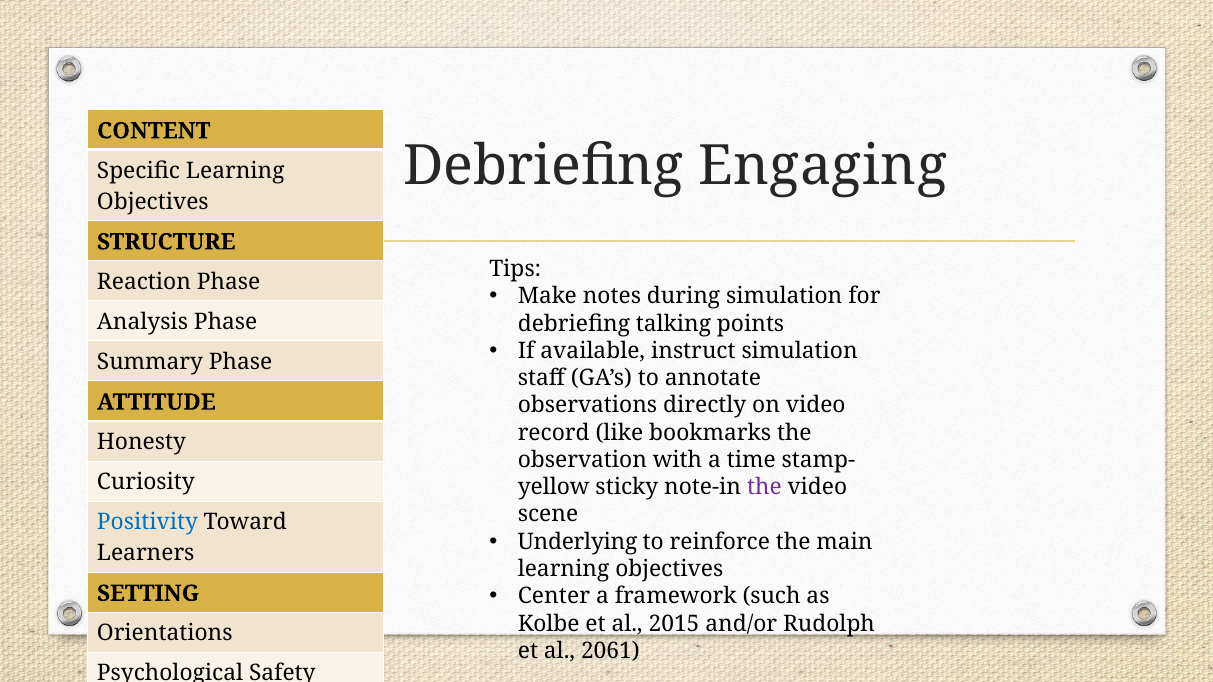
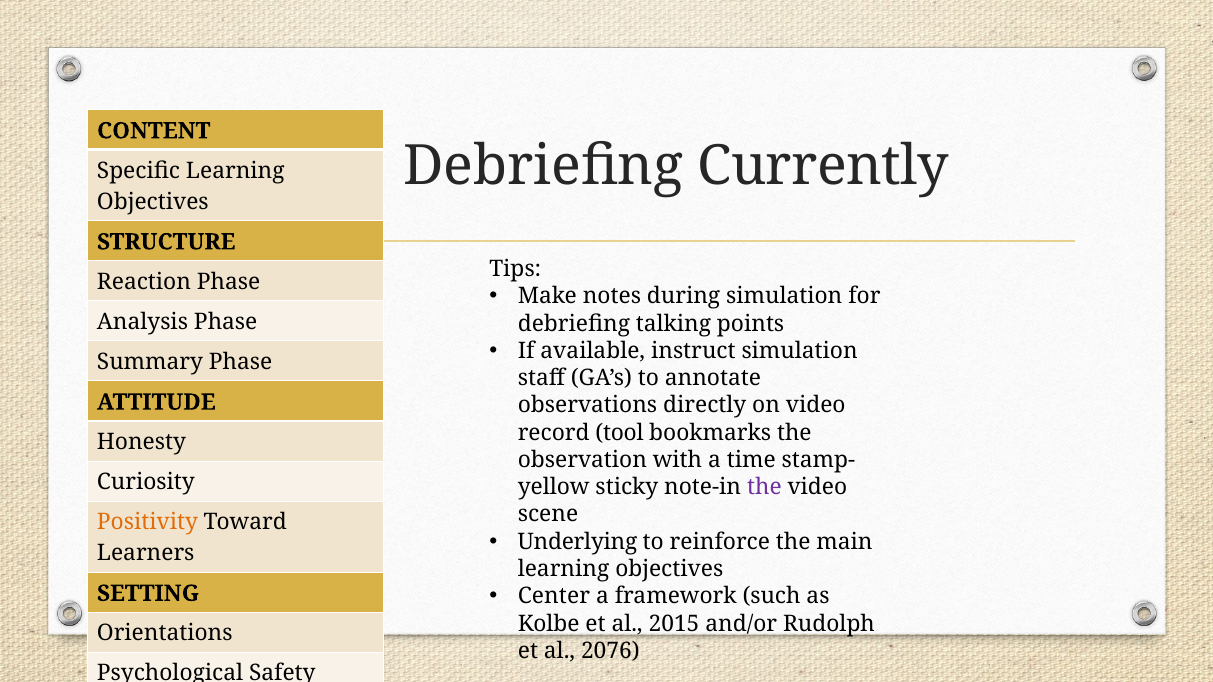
Engaging: Engaging -> Currently (823, 166)
like: like -> tool (620, 433)
Positivity colour: blue -> orange (147, 523)
2061: 2061 -> 2076 (610, 651)
